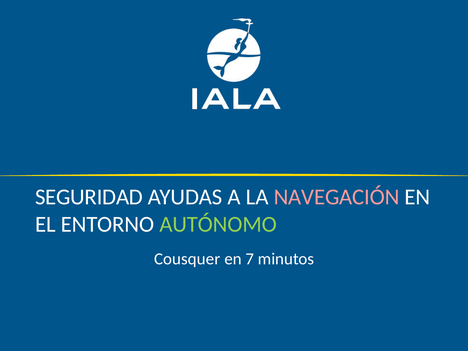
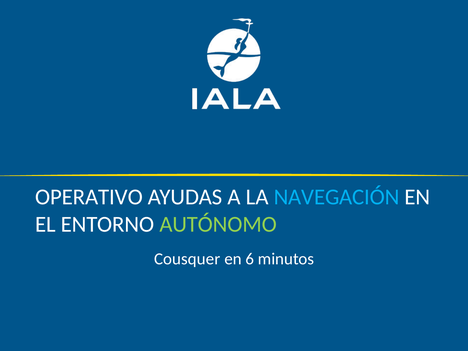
SEGURIDAD: SEGURIDAD -> OPERATIVO (89, 197)
NAVEGACIÓN colour: pink -> light blue (337, 197)
7: 7 -> 6 (250, 259)
